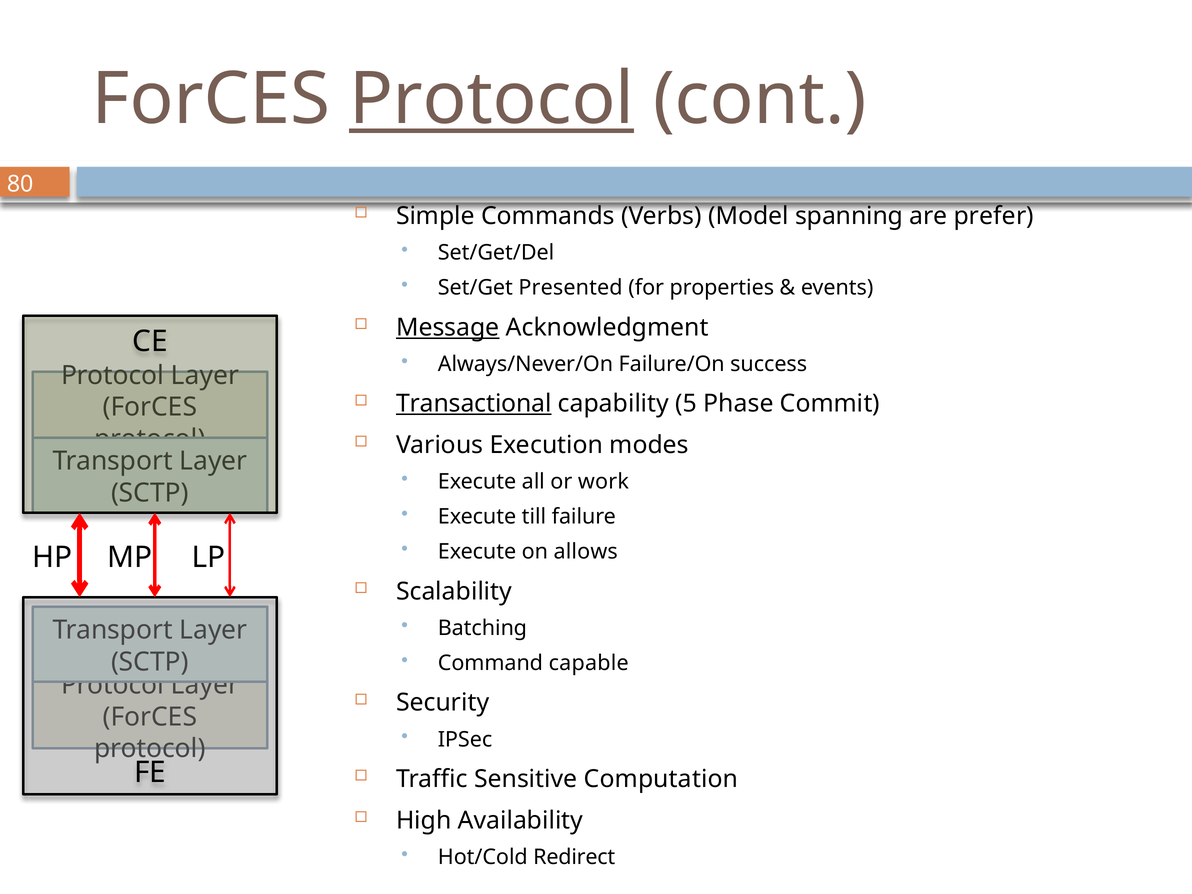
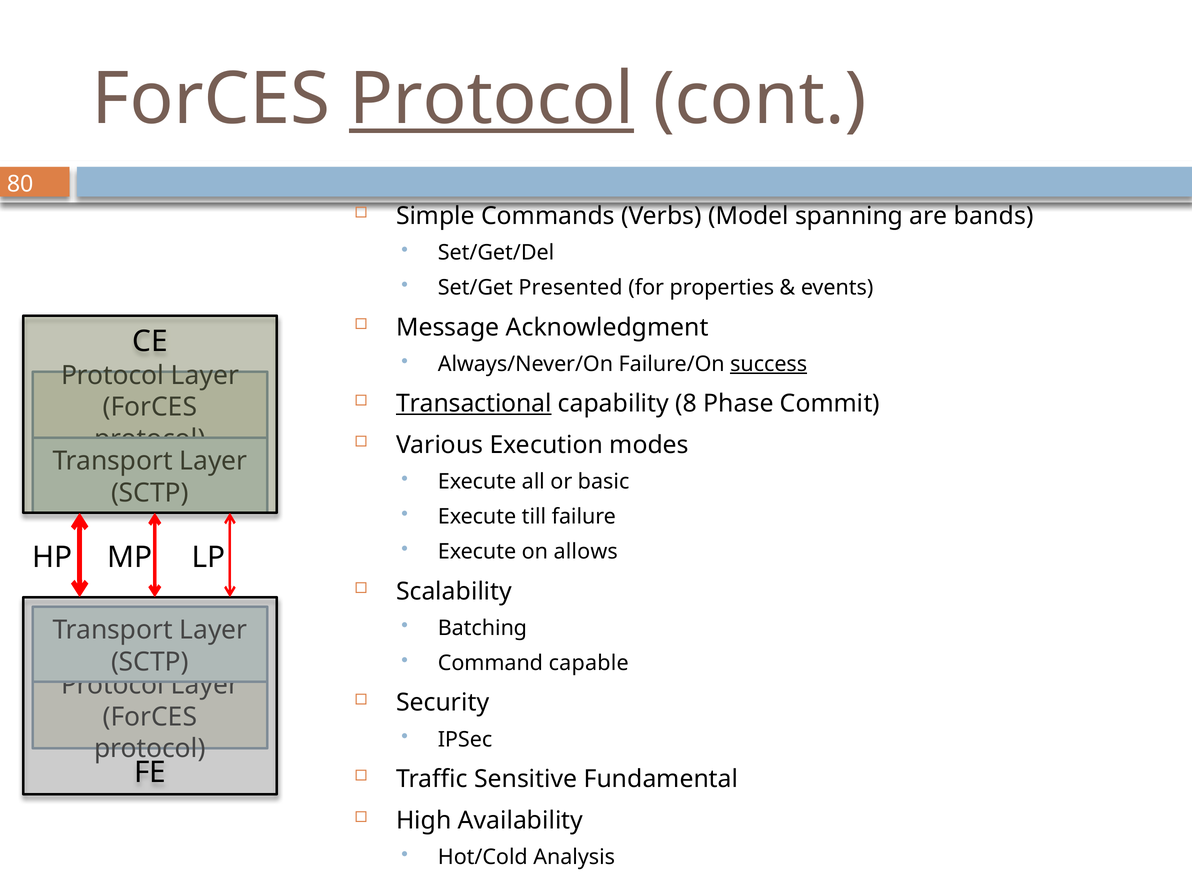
prefer: prefer -> bands (994, 216)
Message underline: present -> none (448, 327)
success underline: none -> present (769, 364)
5: 5 -> 8 (686, 404)
work: work -> basic (604, 482)
Computation: Computation -> Fundamental (661, 779)
Redirect: Redirect -> Analysis (574, 857)
